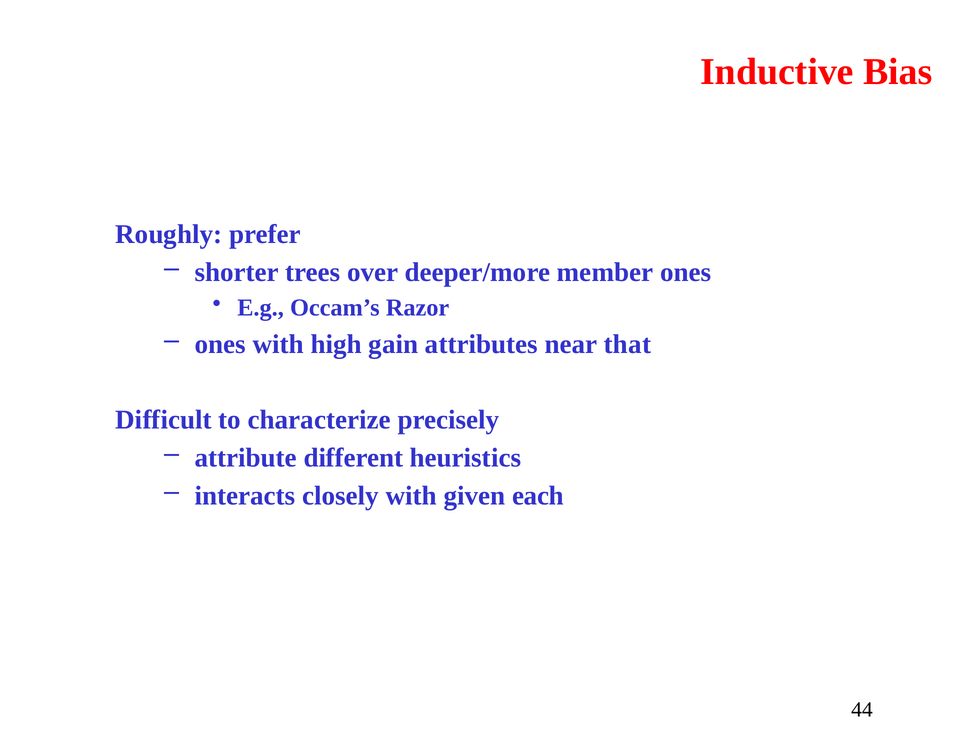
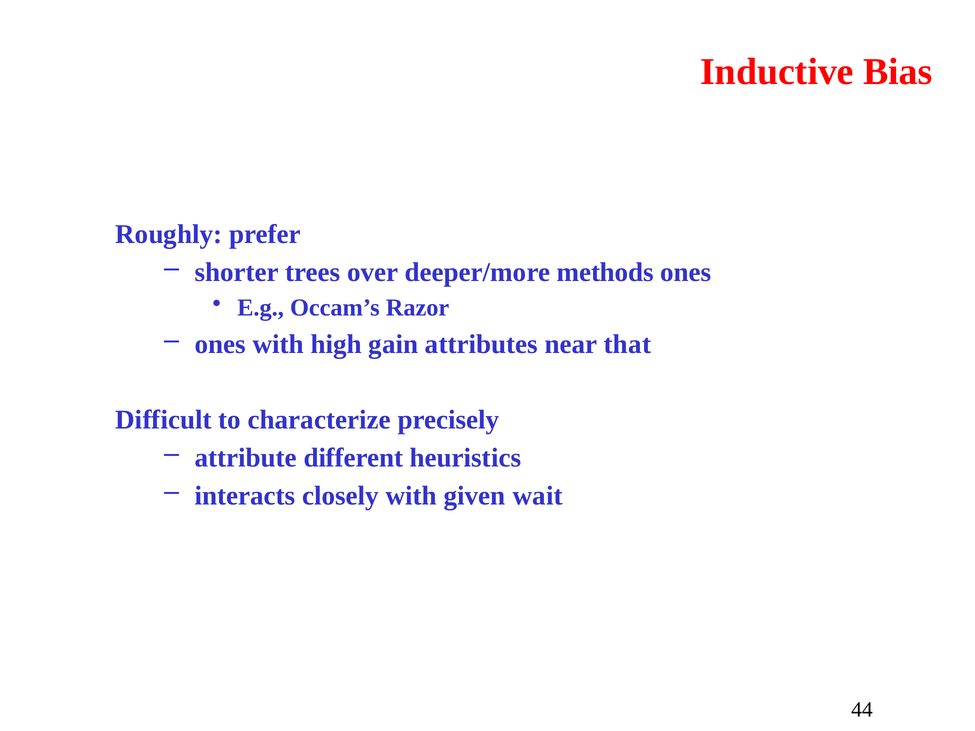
member: member -> methods (605, 272)
each: each -> wait (538, 496)
